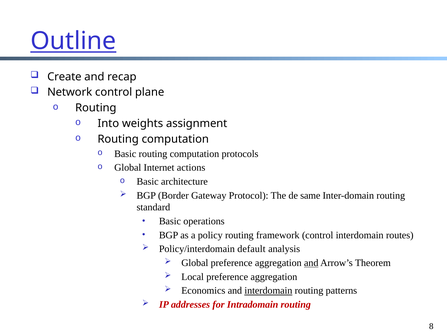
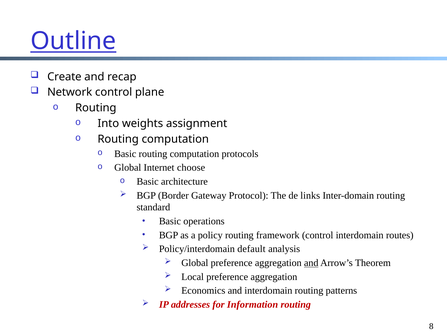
actions: actions -> choose (191, 168)
same: same -> links (310, 196)
interdomain underline: present -> none (268, 291)
Intradomain: Intradomain -> Information (253, 305)
